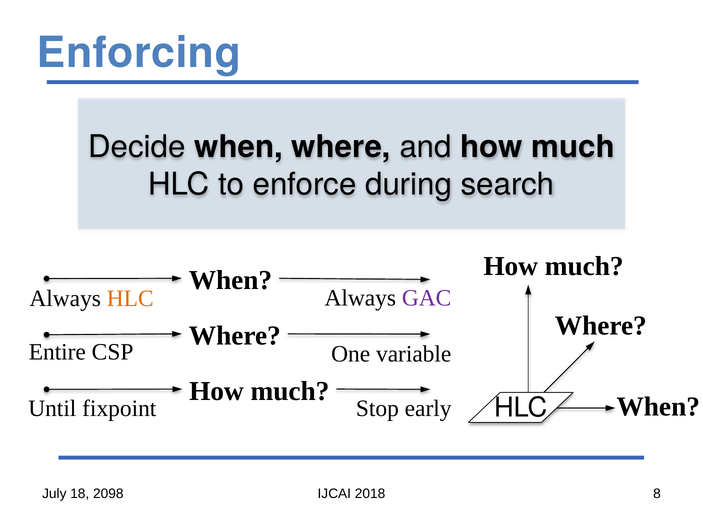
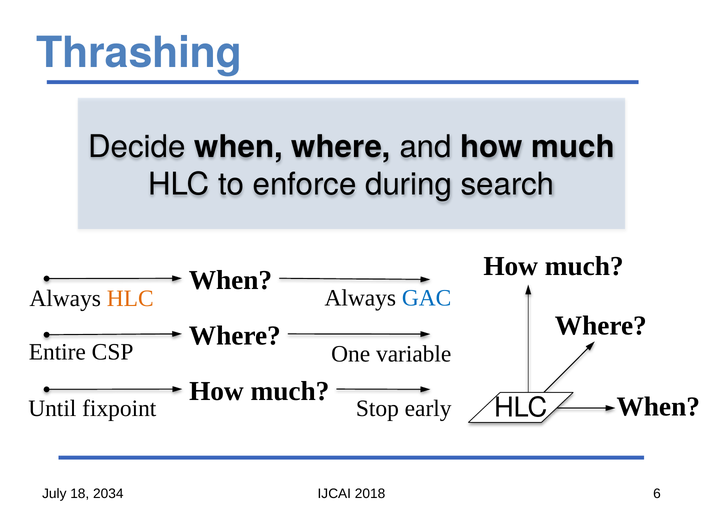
Enforcing: Enforcing -> Thrashing (139, 53)
GAC colour: purple -> blue (427, 298)
2098: 2098 -> 2034 (108, 493)
8: 8 -> 6 (657, 493)
